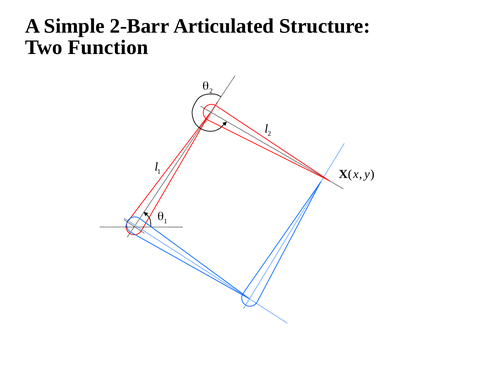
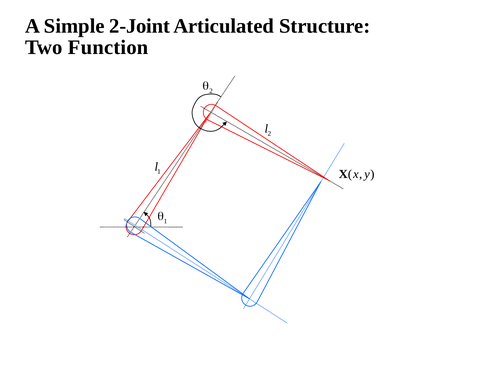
2-Barr: 2-Barr -> 2-Joint (140, 26)
